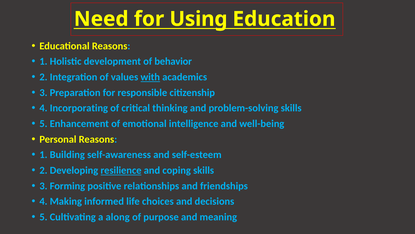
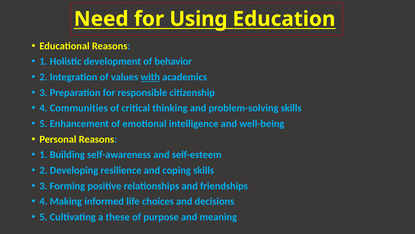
Incorporating: Incorporating -> Communities (79, 108)
resilience underline: present -> none (121, 170)
along: along -> these (118, 217)
